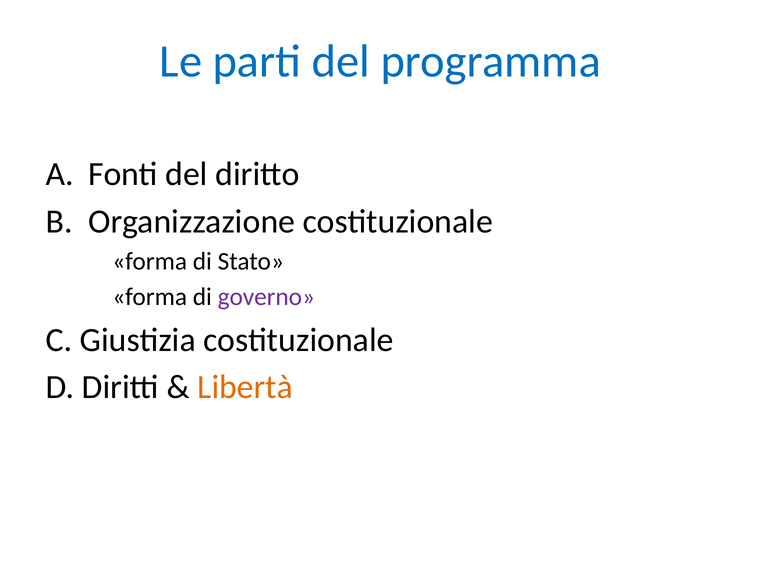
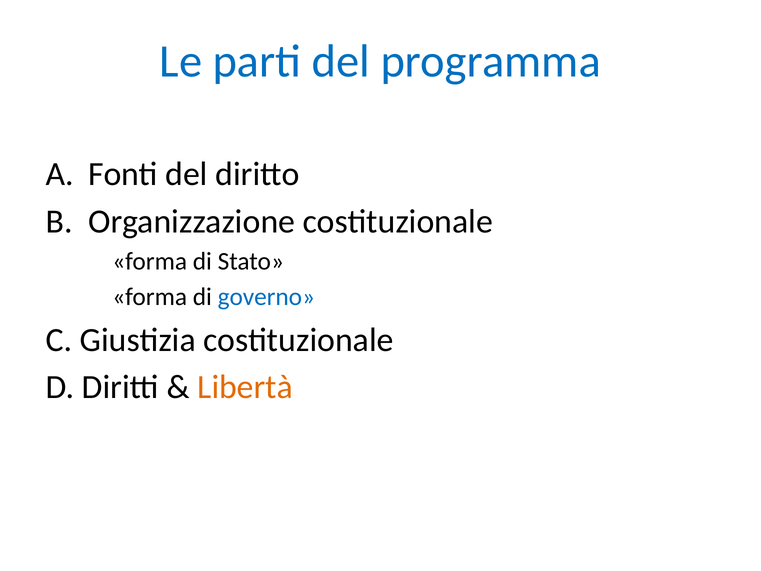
governo colour: purple -> blue (266, 297)
